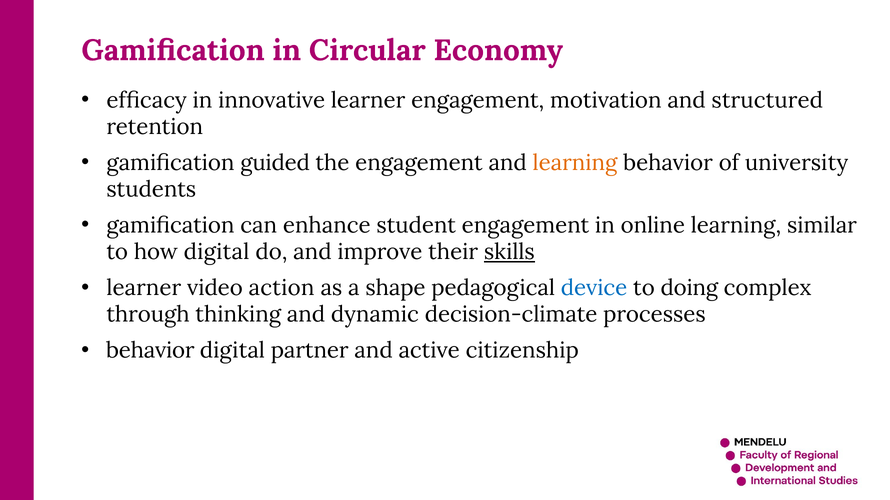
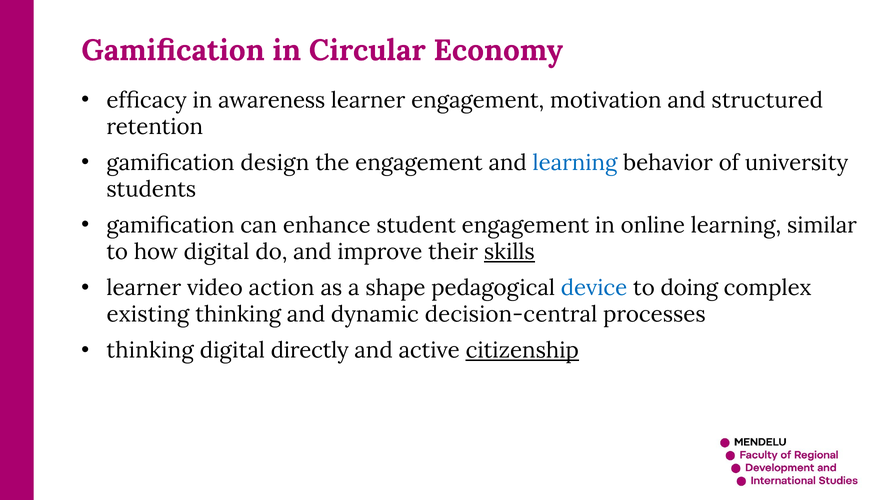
innovative: innovative -> awareness (272, 100)
guided: guided -> design (275, 163)
learning colour: orange -> blue (575, 163)
through: through -> existing (148, 315)
decision-climate: decision-climate -> decision-central (511, 315)
behavior: behavior -> thinking (150, 351)
partner: partner -> directly (310, 351)
citizenship underline: none -> present (522, 351)
